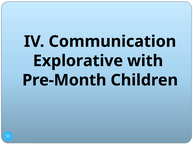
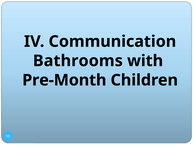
Explorative: Explorative -> Bathrooms (78, 61)
